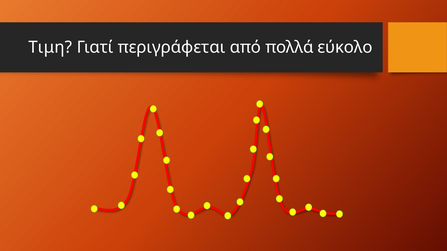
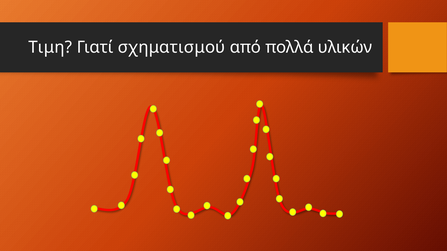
περιγράφεται: περιγράφεται -> σχηματισμού (172, 47)
εύκολο: εύκολο -> υλικών (345, 47)
